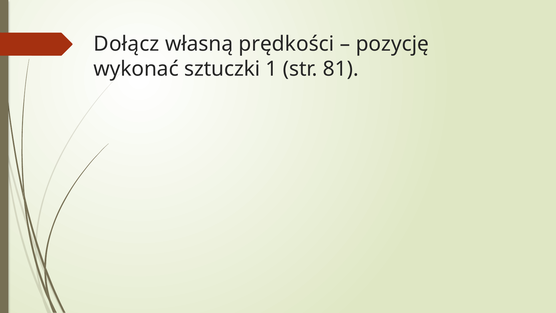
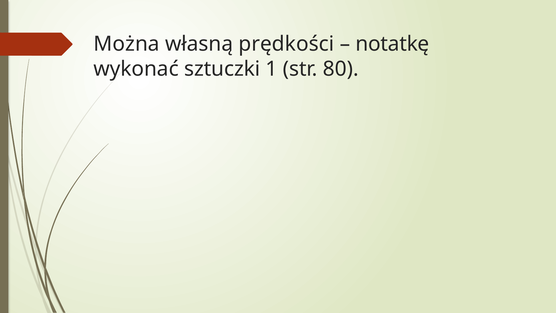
Dołącz: Dołącz -> Można (127, 44)
pozycję: pozycję -> notatkę (392, 44)
81: 81 -> 80 (341, 69)
